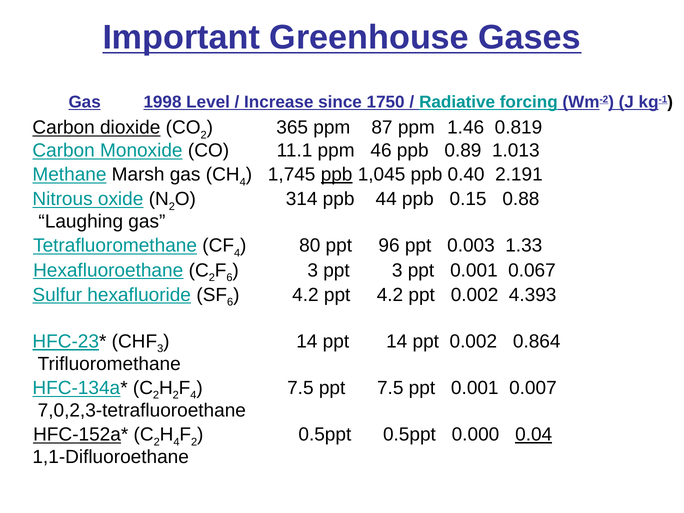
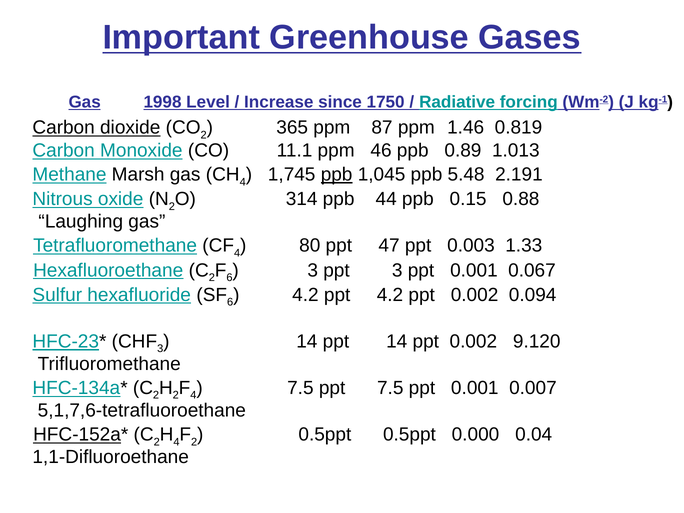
0.40: 0.40 -> 5.48 (466, 175)
96: 96 -> 47 (389, 246)
4.393: 4.393 -> 0.094 (533, 295)
0.864: 0.864 -> 9.120 (537, 341)
7,0,2,3-tetrafluoroethane: 7,0,2,3-tetrafluoroethane -> 5,1,7,6-tetrafluoroethane (142, 410)
0.04 underline: present -> none (534, 435)
